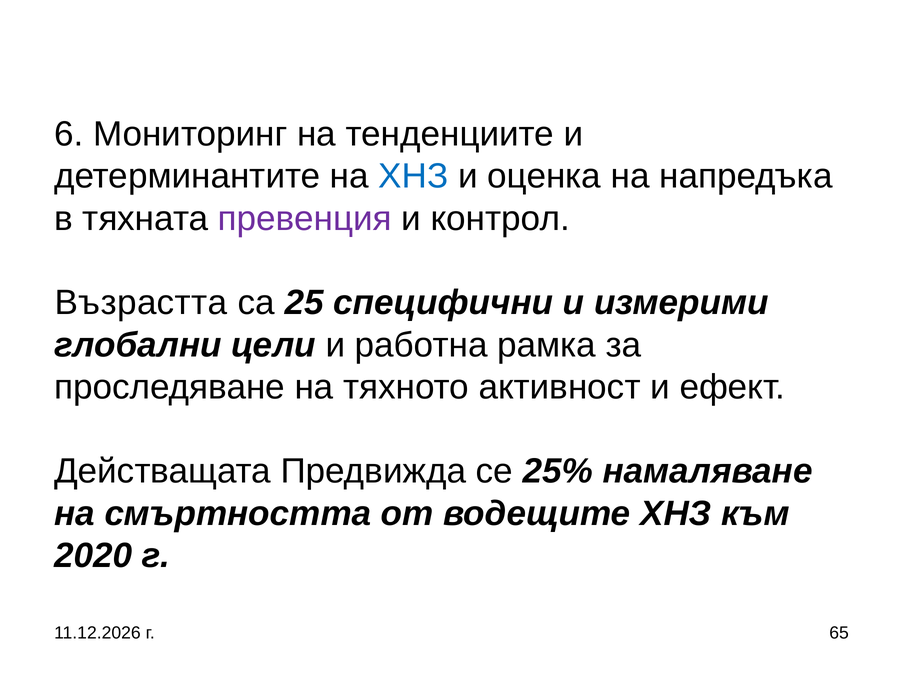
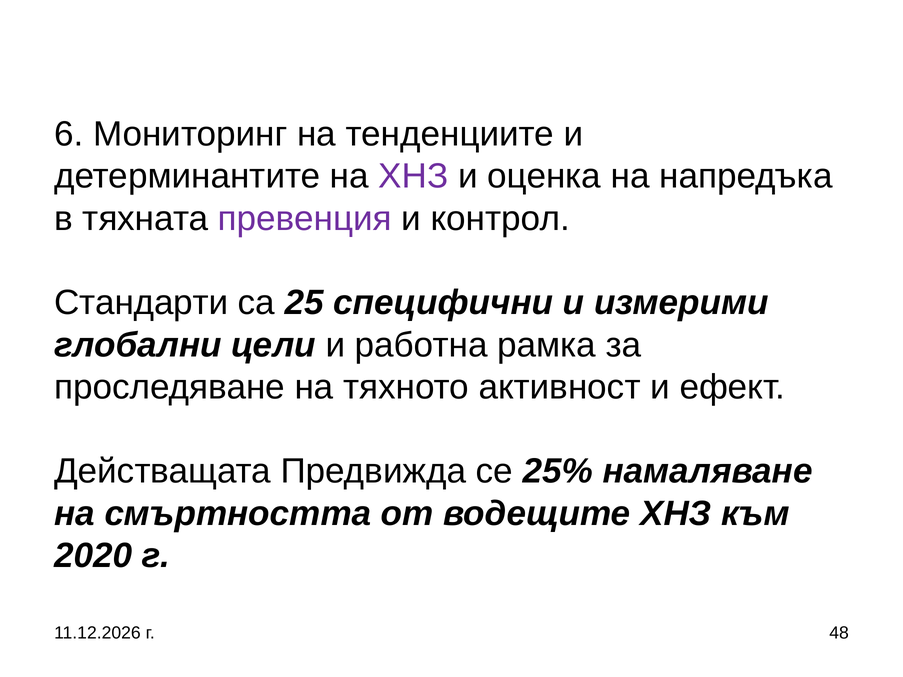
ХНЗ colour: blue -> purple (413, 176)
Възрастта: Възрастта -> Стандарти (141, 303)
65: 65 -> 48 (839, 633)
